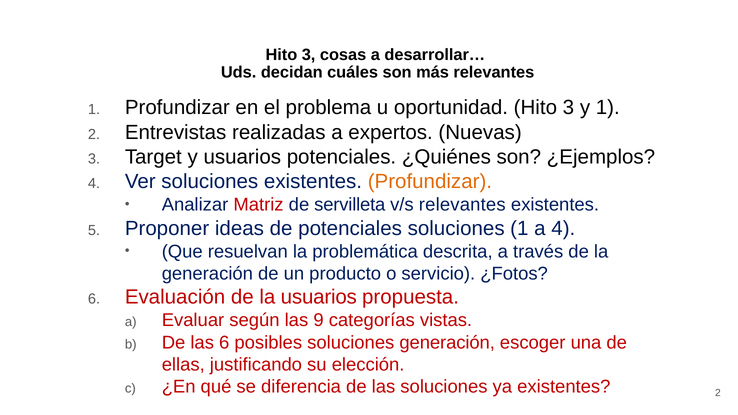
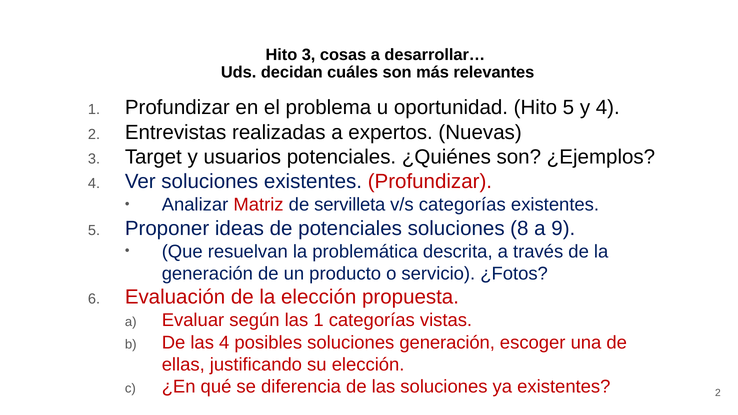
oportunidad Hito 3: 3 -> 5 (568, 108)
y 1: 1 -> 4 (608, 108)
Profundizar colour: orange -> red (430, 182)
v/s relevantes: relevantes -> categorías (462, 205)
soluciones 1: 1 -> 8 (519, 228)
a 4: 4 -> 9 (563, 228)
la usuarios: usuarios -> elección (319, 297)
las 9: 9 -> 1 (319, 320)
las 6: 6 -> 4 (224, 343)
